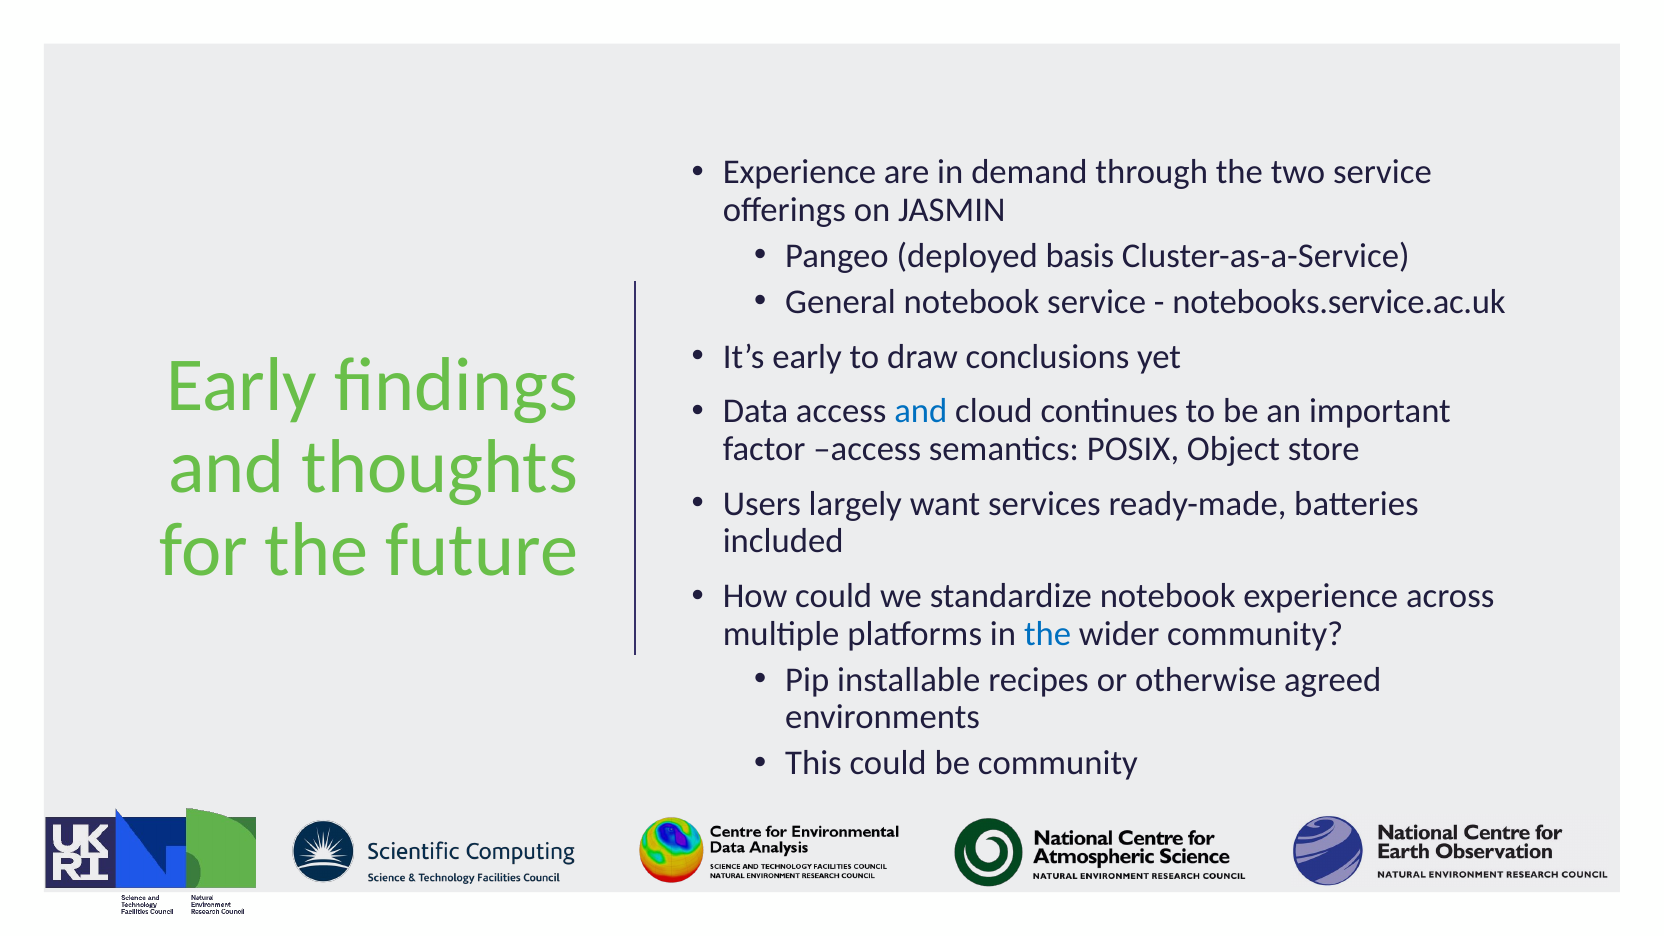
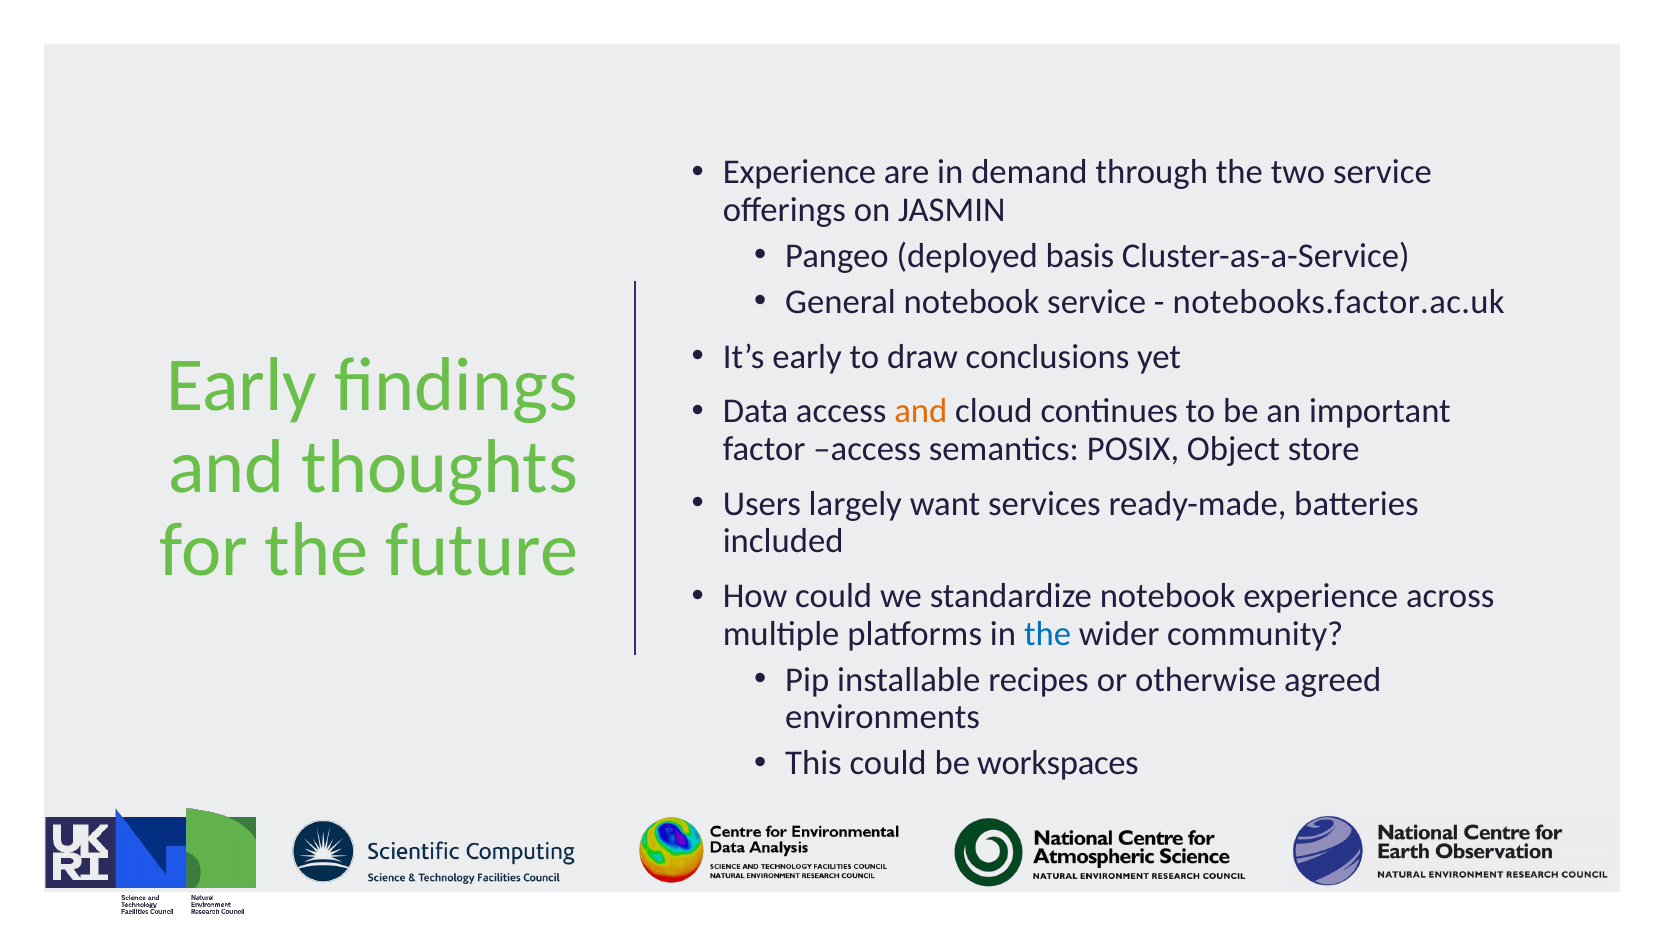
notebooks.service.ac.uk: notebooks.service.ac.uk -> notebooks.factor.ac.uk (1339, 302)
and colour: blue -> orange (921, 412)
be community: community -> workspaces (1058, 763)
